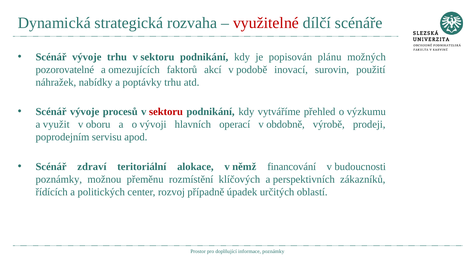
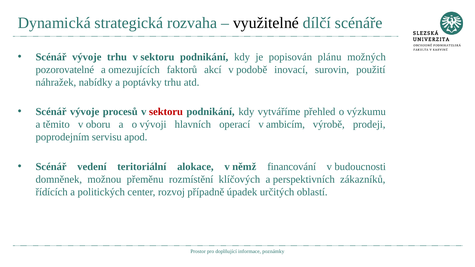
využitelné colour: red -> black (266, 23)
využit: využit -> těmito (56, 125)
obdobně: obdobně -> ambicím (286, 125)
zdraví: zdraví -> vedení (92, 167)
poznámky: poznámky -> domněnek (59, 179)
